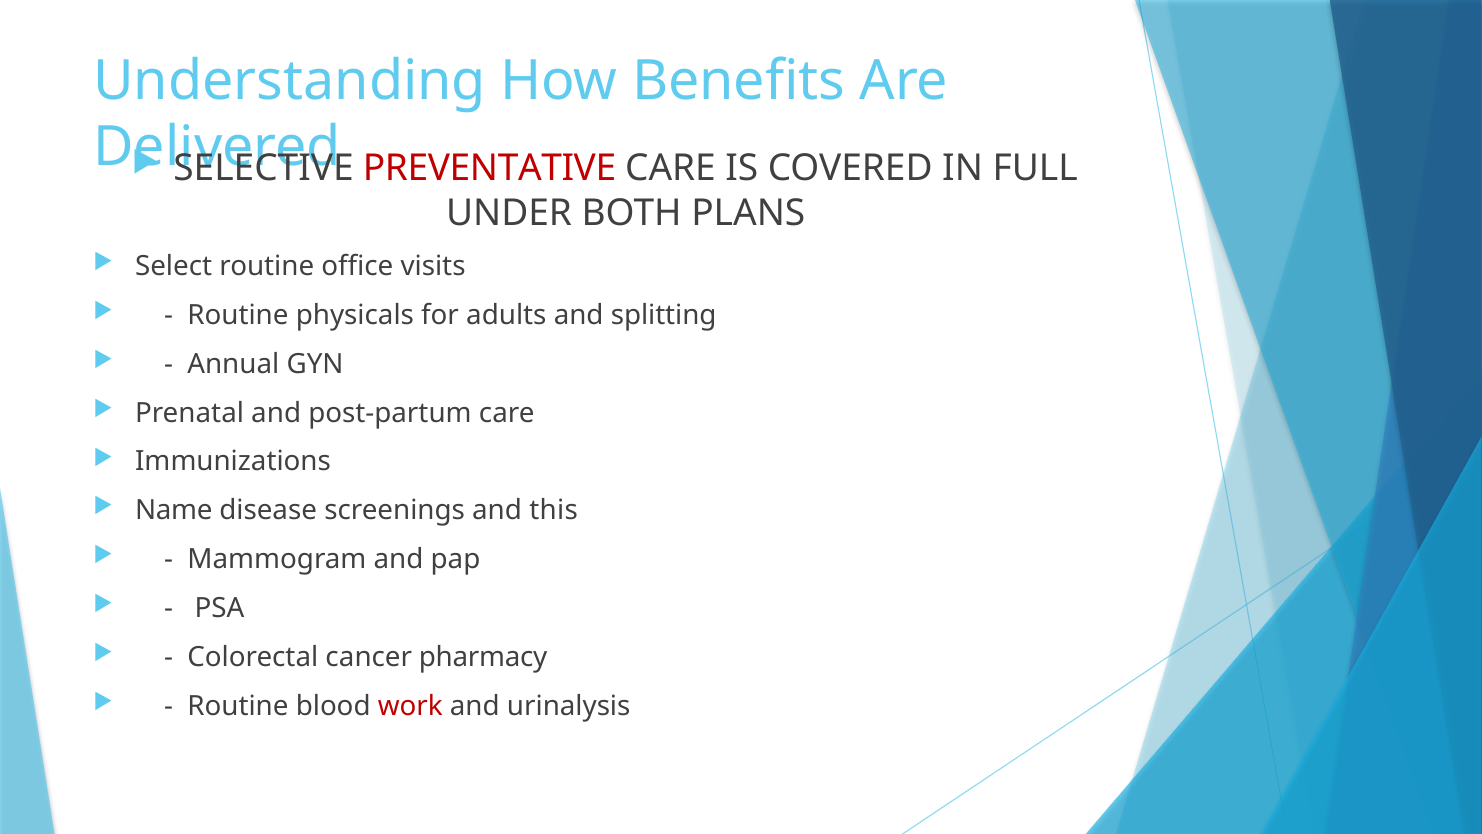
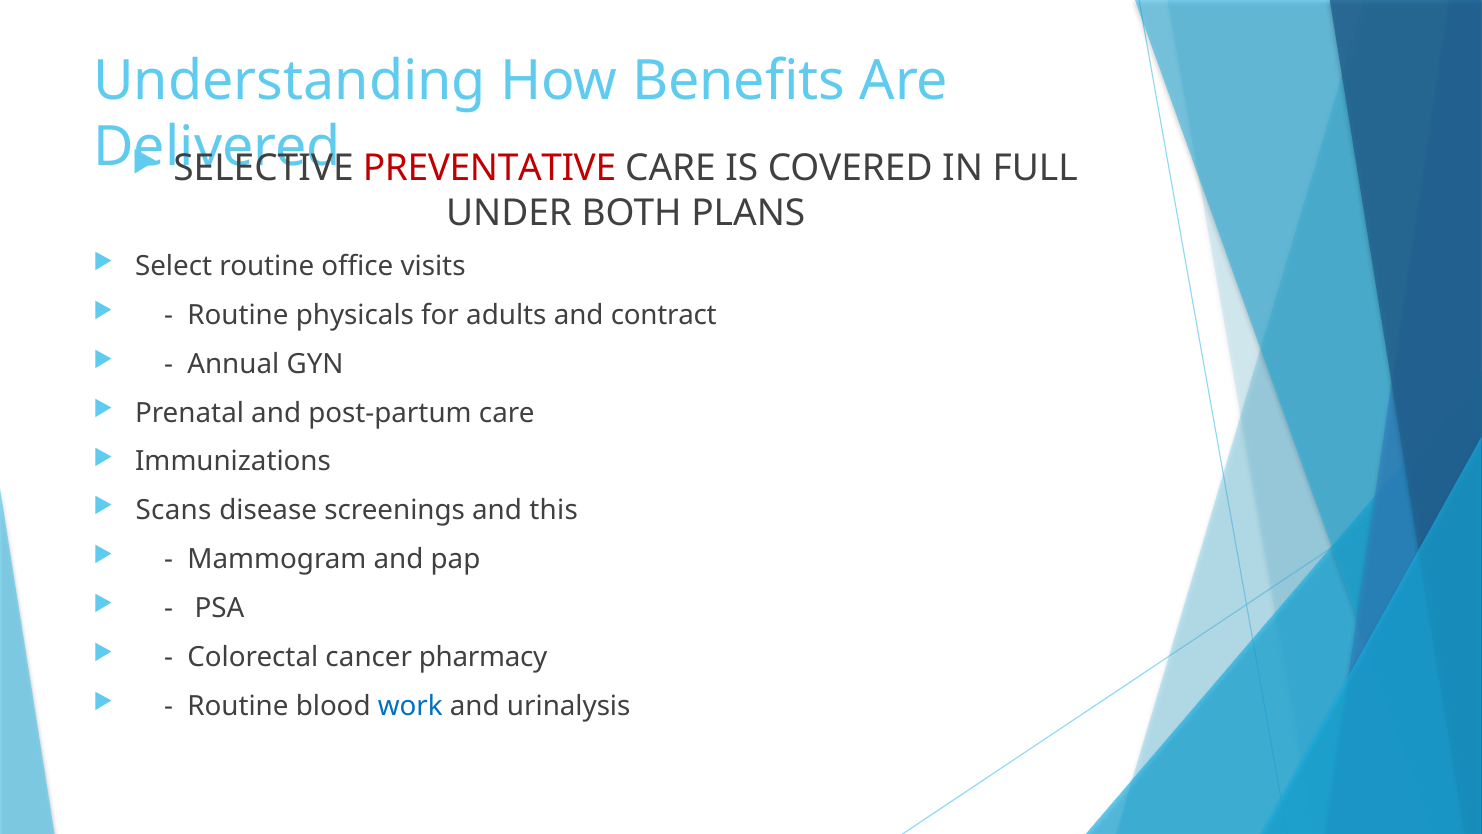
splitting: splitting -> contract (664, 315)
Name: Name -> Scans (174, 510)
work colour: red -> blue (410, 706)
